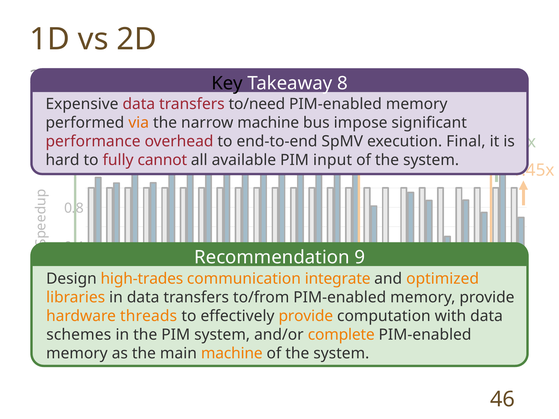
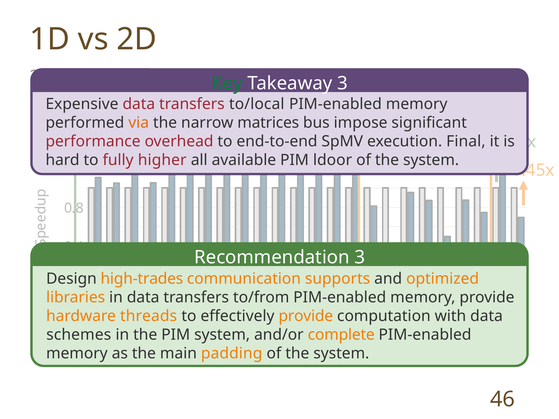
Key colour: black -> green (227, 83)
8: 8 -> 3 (343, 83)
to/need: to/need -> to/local (257, 104)
narrow machine: machine -> matrices (268, 123)
cannot: cannot -> higher (162, 160)
input: input -> ldoor (333, 160)
Recommendation 9: 9 -> 3 (360, 258)
integrate: integrate -> supports (338, 279)
main machine: machine -> padding (232, 353)
